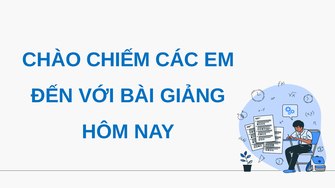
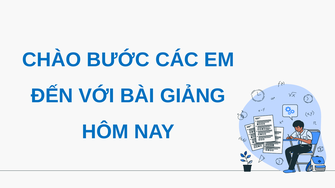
CHIẾM: CHIẾM -> BƯỚC (118, 60)
